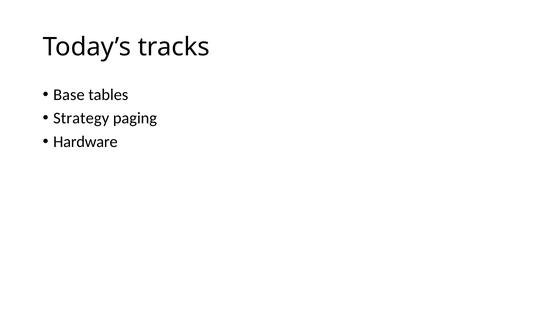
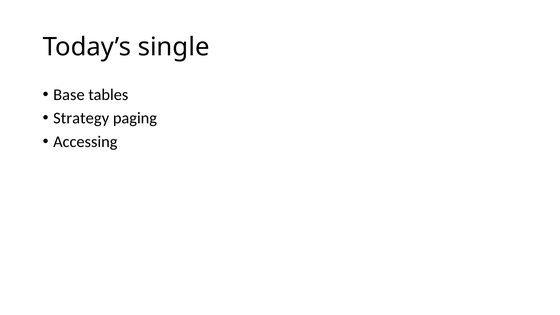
tracks: tracks -> single (174, 47)
Hardware: Hardware -> Accessing (85, 142)
